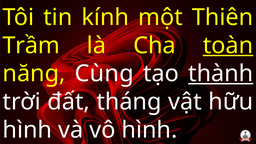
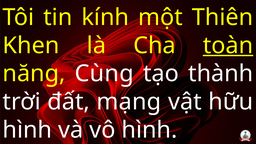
Trầm: Trầm -> Khen (31, 45)
thành underline: present -> none (221, 74)
tháng: tháng -> mạng (129, 102)
